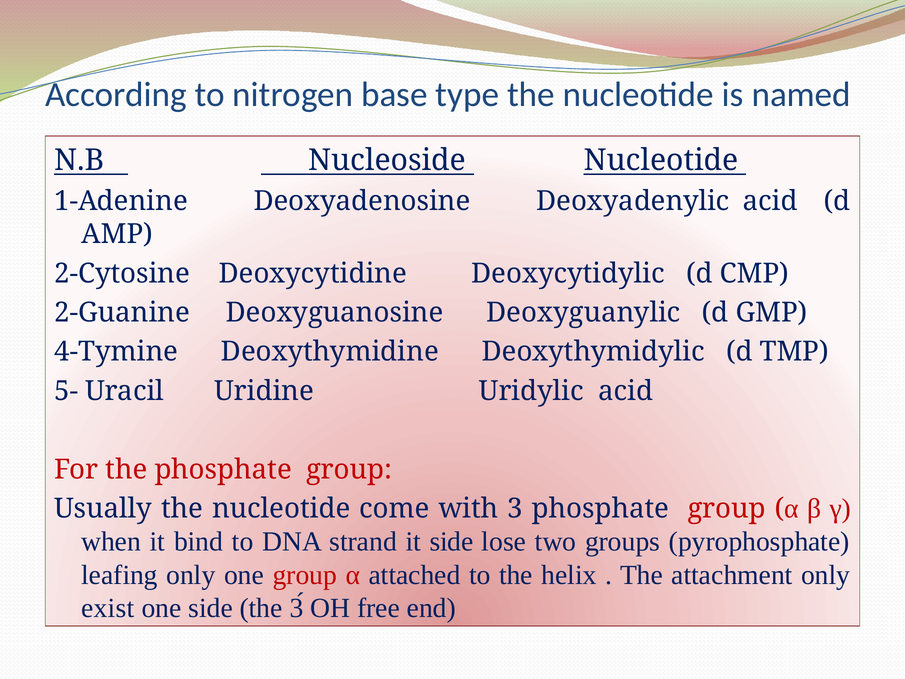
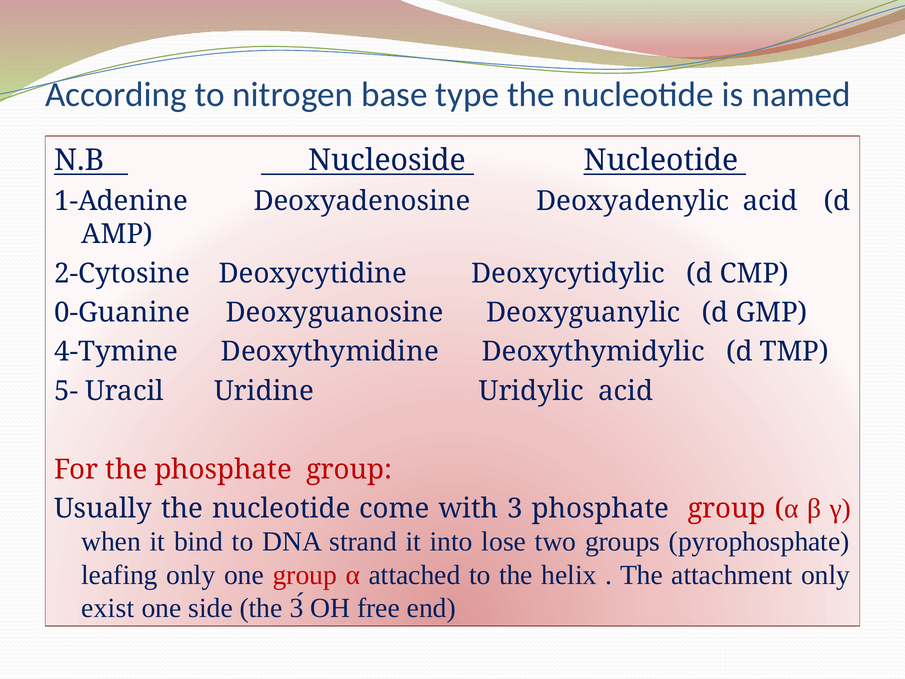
2-Guanine: 2-Guanine -> 0-Guanine (122, 313)
it side: side -> into (451, 542)
